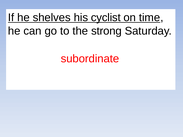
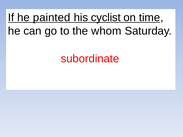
shelves: shelves -> painted (52, 18)
strong: strong -> whom (106, 31)
